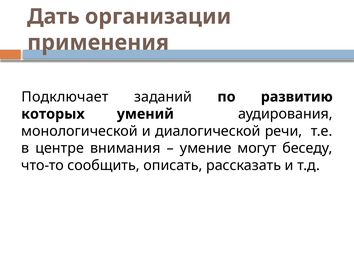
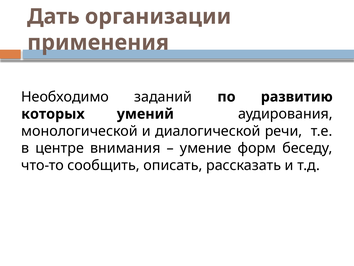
Подключает: Подключает -> Необходимо (65, 97)
могут: могут -> форм (257, 148)
